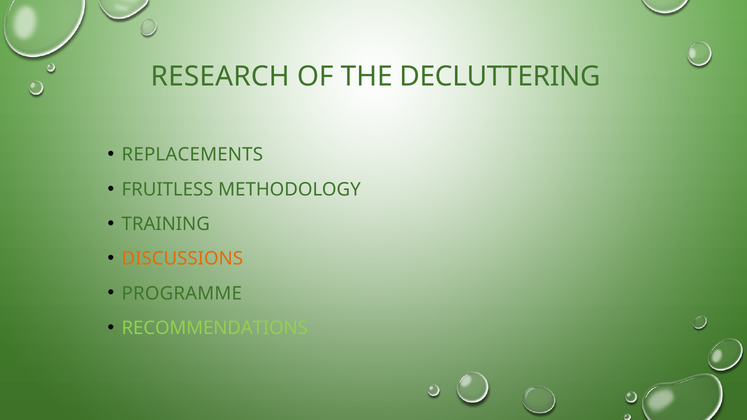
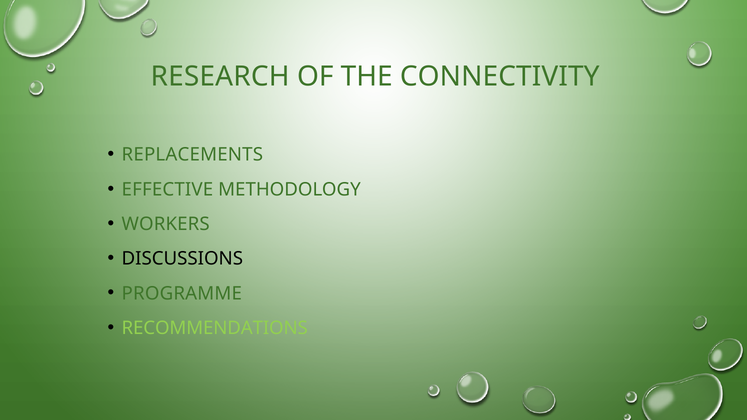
DECLUTTERING: DECLUTTERING -> CONNECTIVITY (500, 77)
FRUITLESS: FRUITLESS -> EFFECTIVE (167, 189)
TRAINING: TRAINING -> WORKERS (166, 224)
DISCUSSIONS colour: orange -> black (182, 259)
